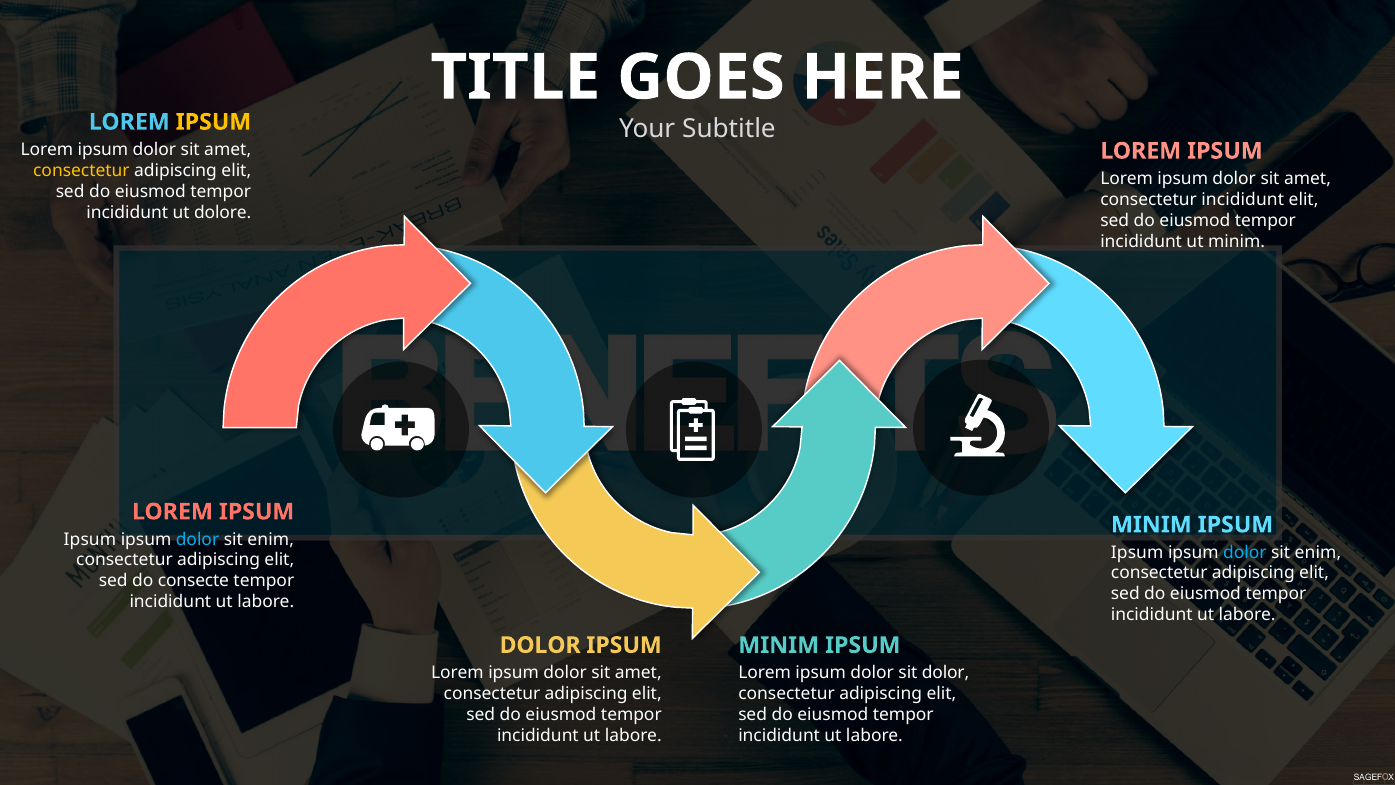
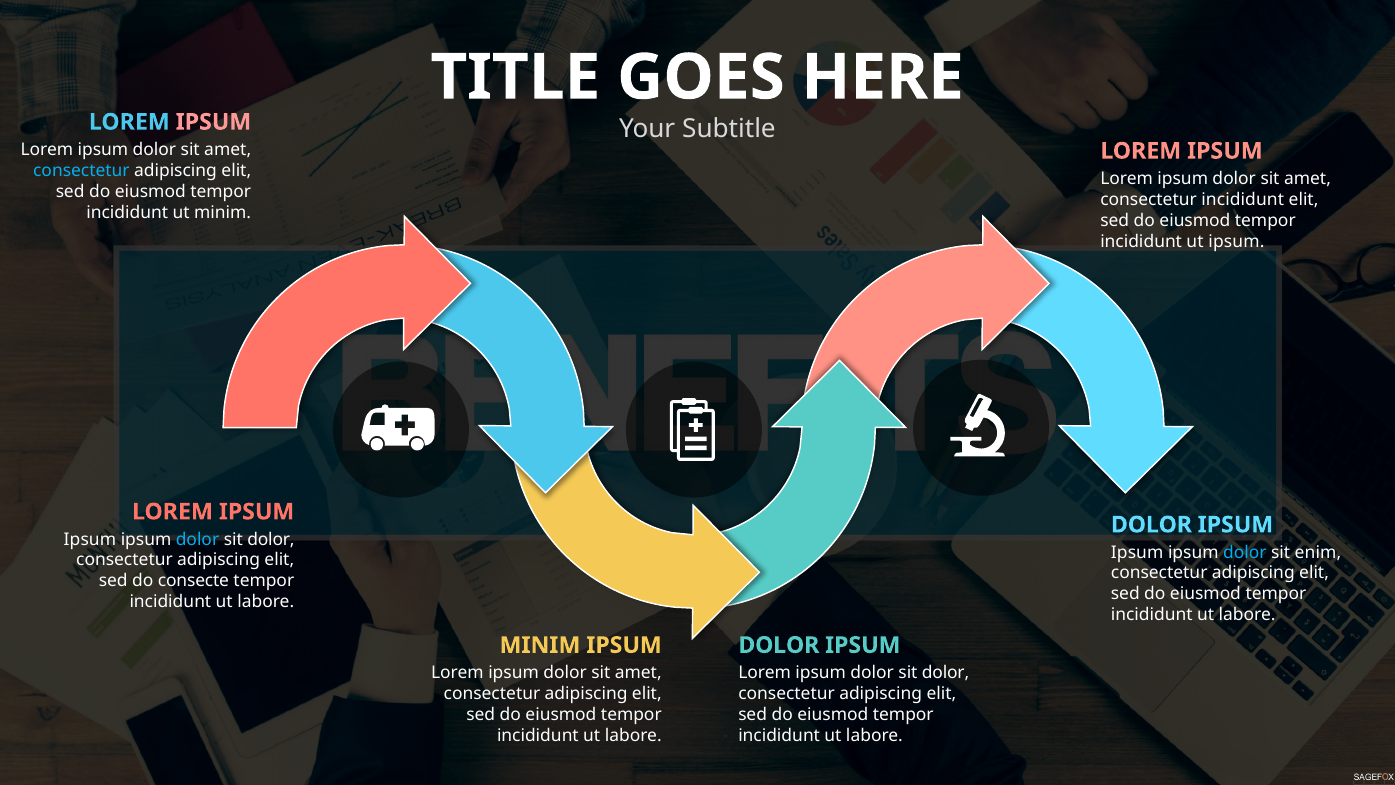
IPSUM colour: yellow -> pink (213, 122)
consectetur colour: yellow -> light blue (81, 170)
ut dolore: dolore -> minim (223, 212)
ut minim: minim -> ipsum (1236, 241)
MINIM: MINIM -> DOLOR (1151, 525)
enim: enim -> dolor (271, 539)
DOLOR: DOLOR -> MINIM (540, 645)
MINIM: MINIM -> DOLOR (779, 645)
